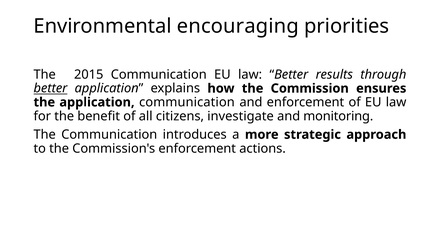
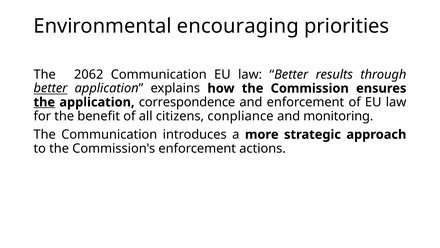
2015: 2015 -> 2062 (89, 74)
the underline: none -> present (44, 102)
application communication: communication -> correspondence (187, 102)
investigate: investigate -> conpliance (241, 116)
